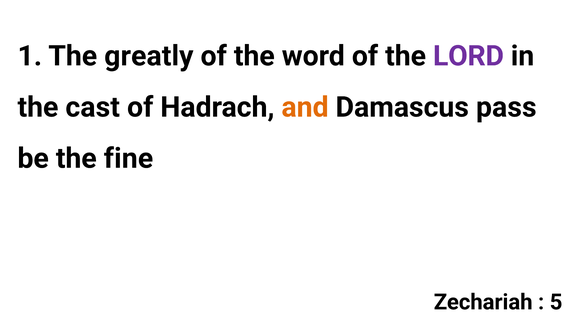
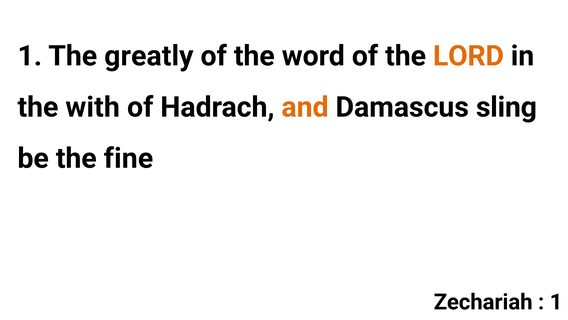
LORD colour: purple -> orange (468, 56)
cast: cast -> with (93, 107)
pass: pass -> sling (506, 107)
5: 5 -> 1 (556, 302)
